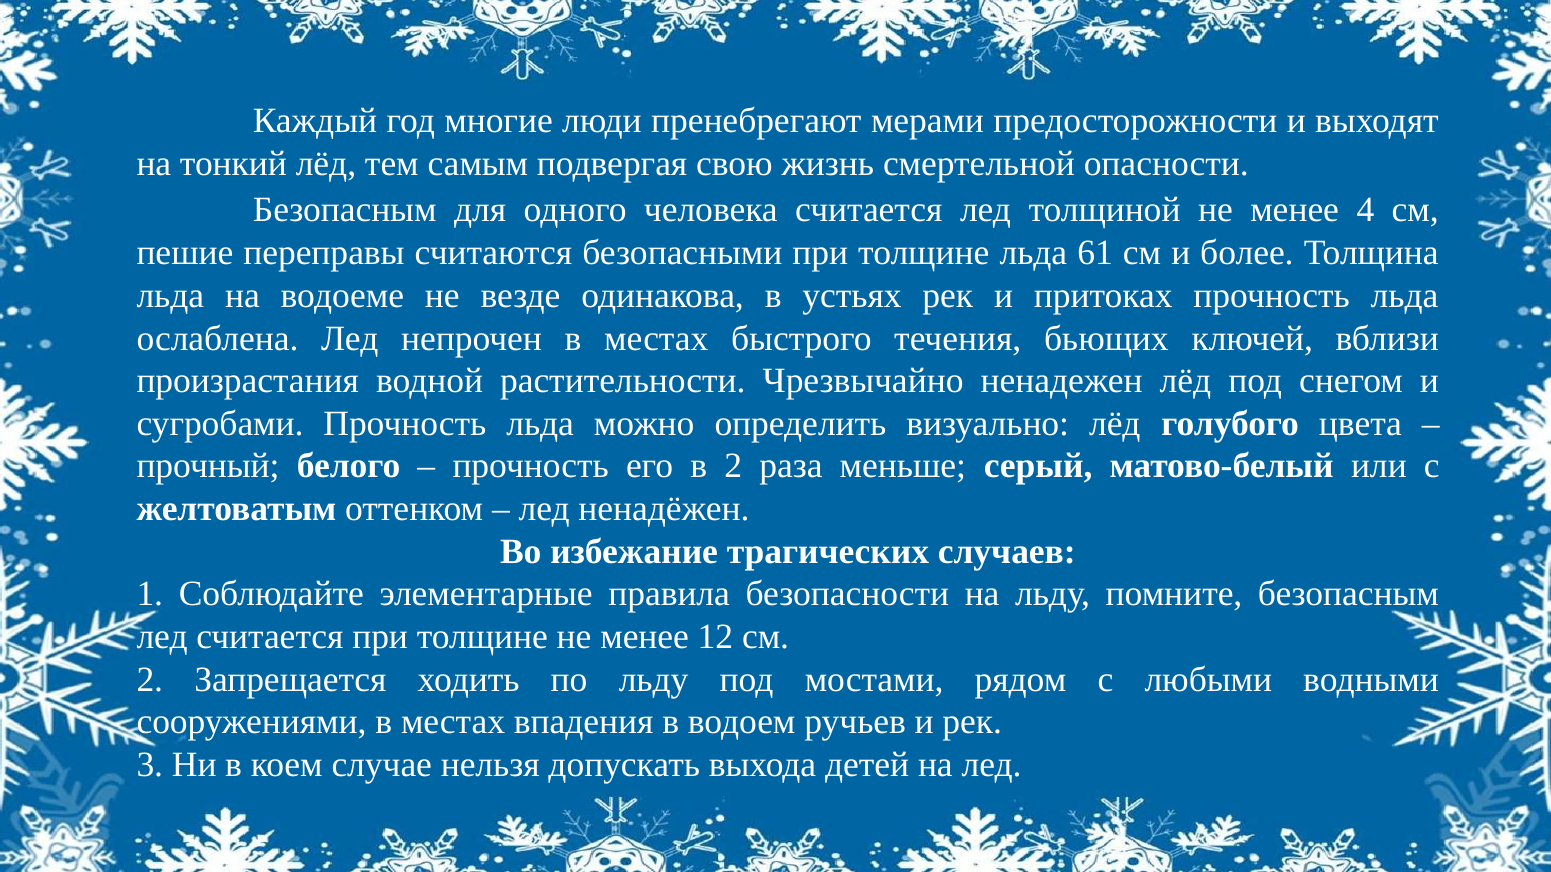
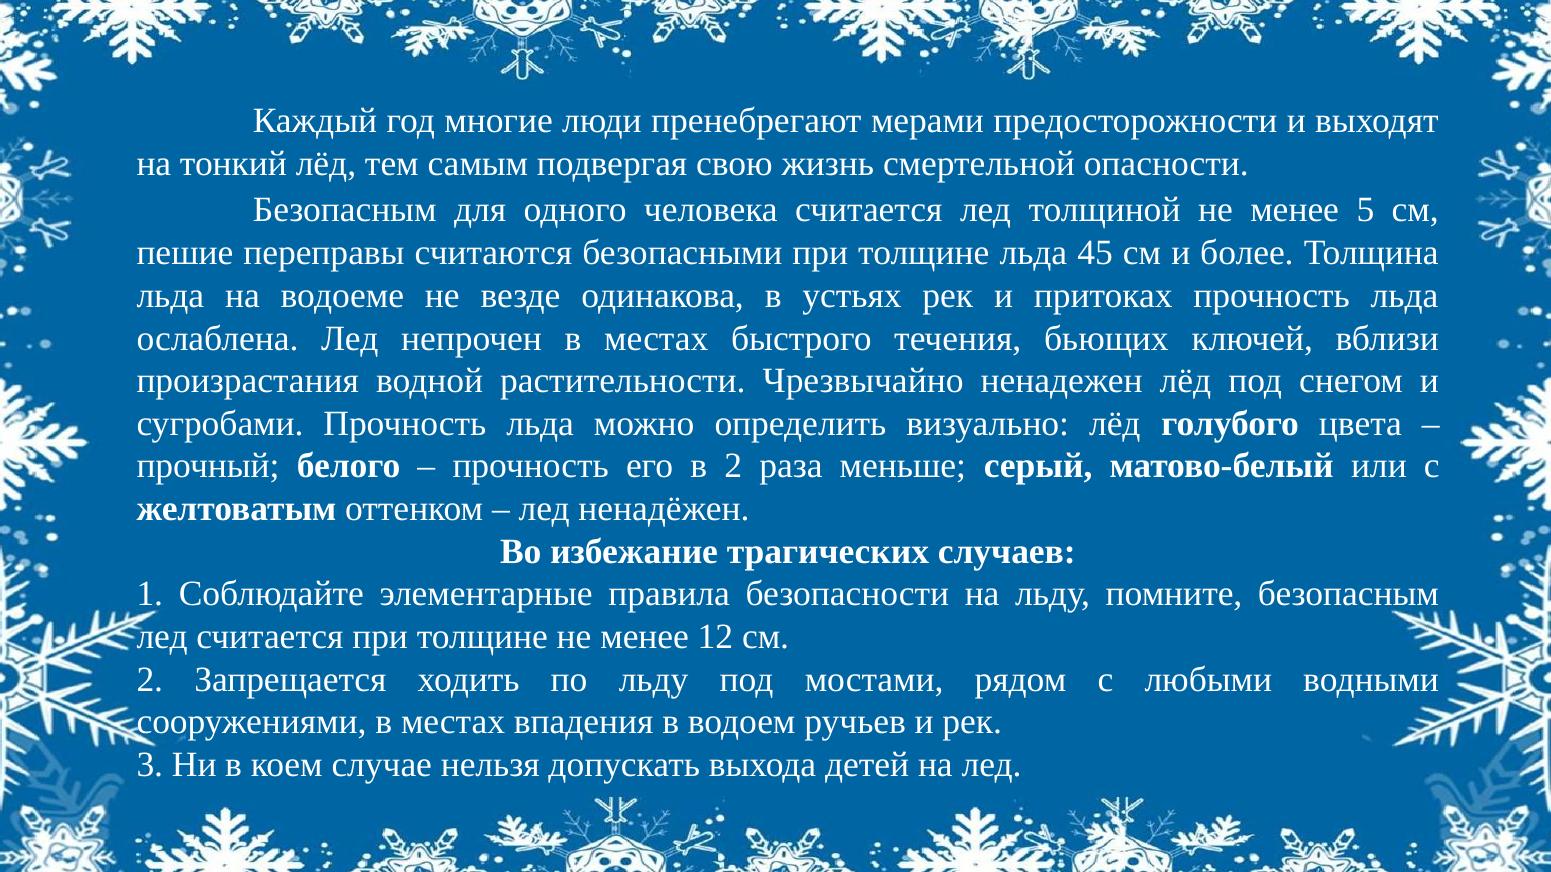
4: 4 -> 5 (1365, 210)
61: 61 -> 45 (1095, 253)
